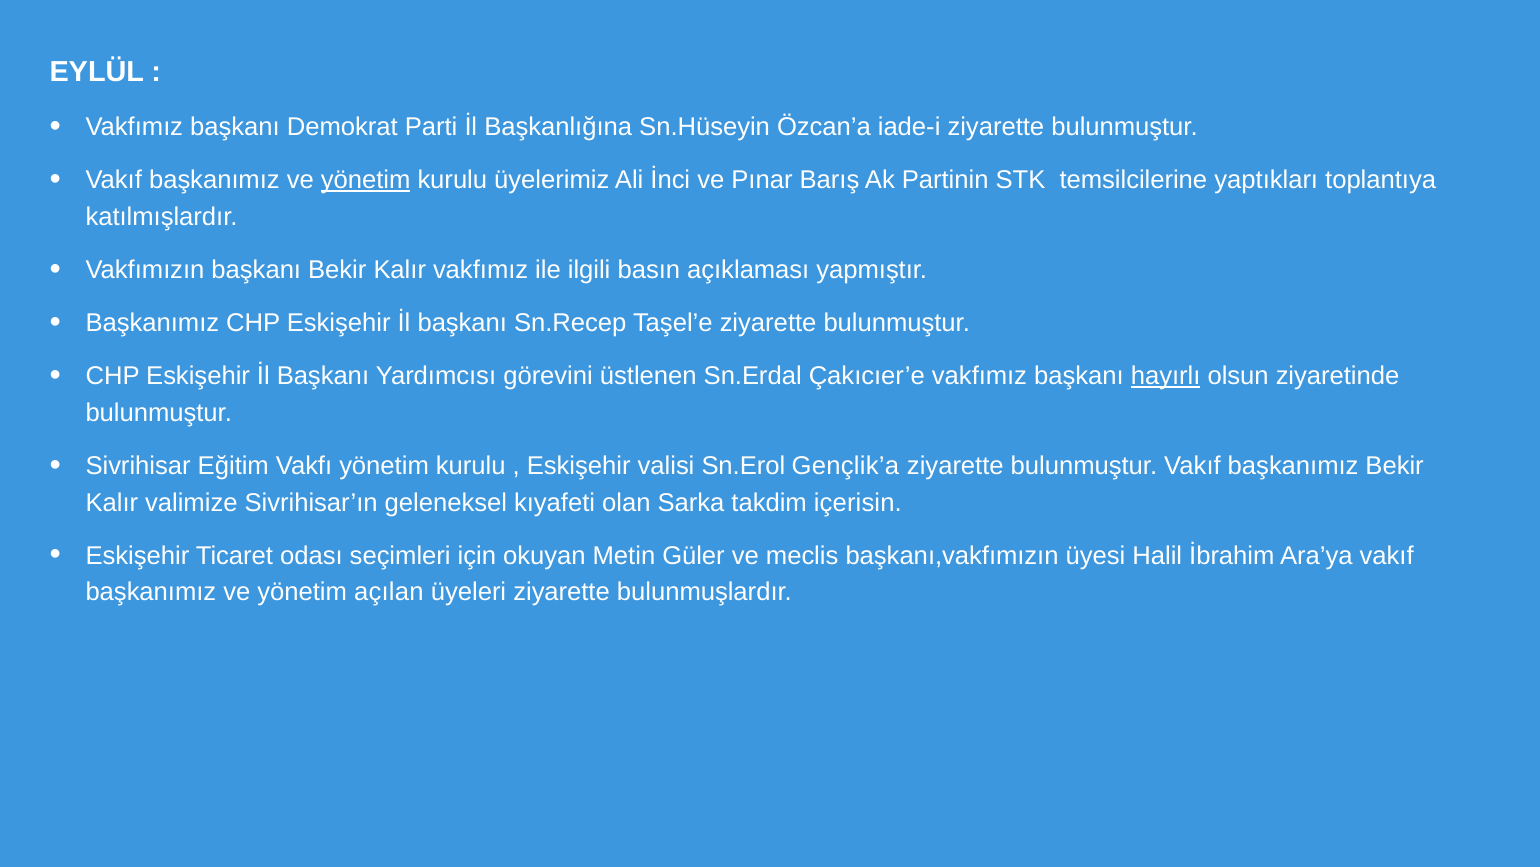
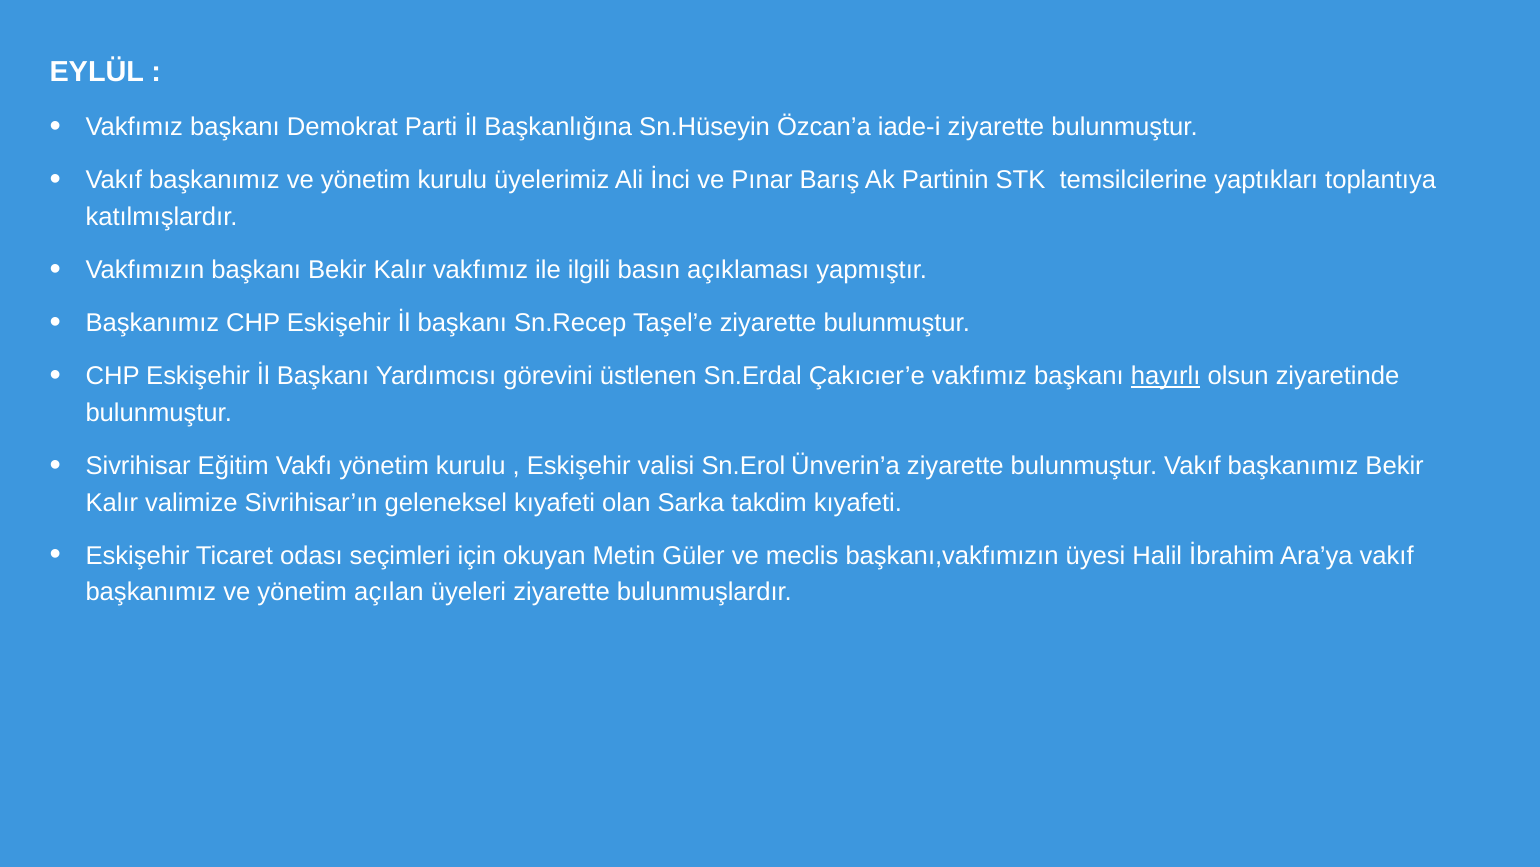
yönetim underline: present -> none (366, 180)
Gençlik’a: Gençlik’a -> Ünverin’a (845, 465)
takdim içerisin: içerisin -> kıyafeti (858, 502)
